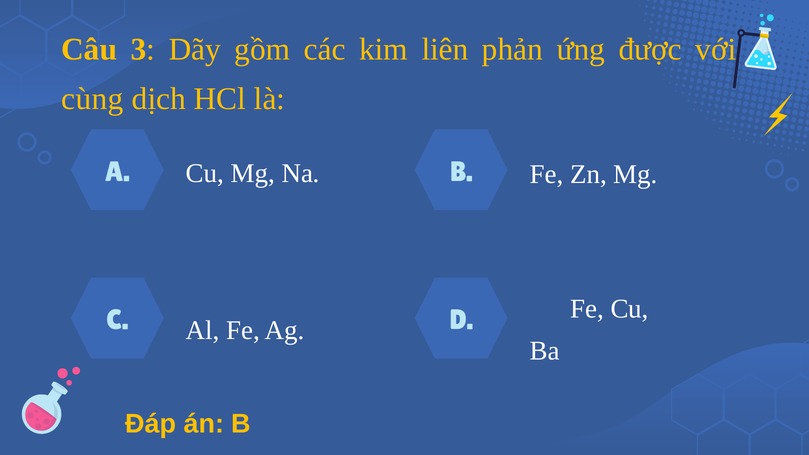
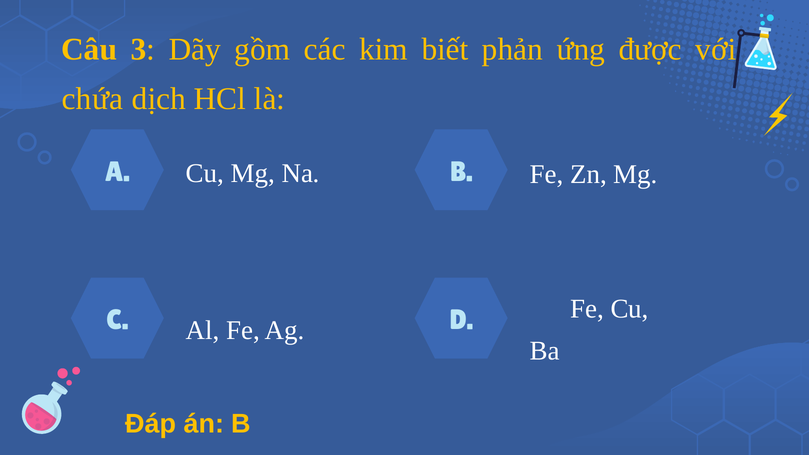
liên: liên -> biết (445, 50)
cùng: cùng -> chứa (92, 99)
